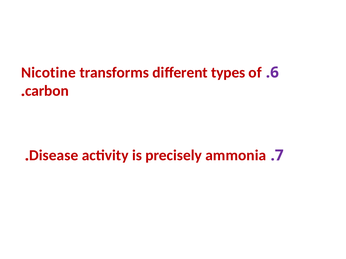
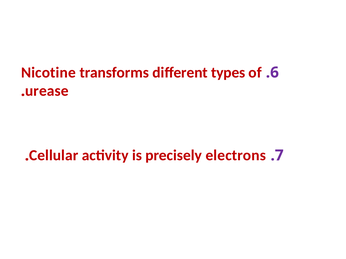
carbon: carbon -> urease (47, 91)
Disease: Disease -> Cellular (54, 156)
ammonia: ammonia -> electrons (236, 156)
